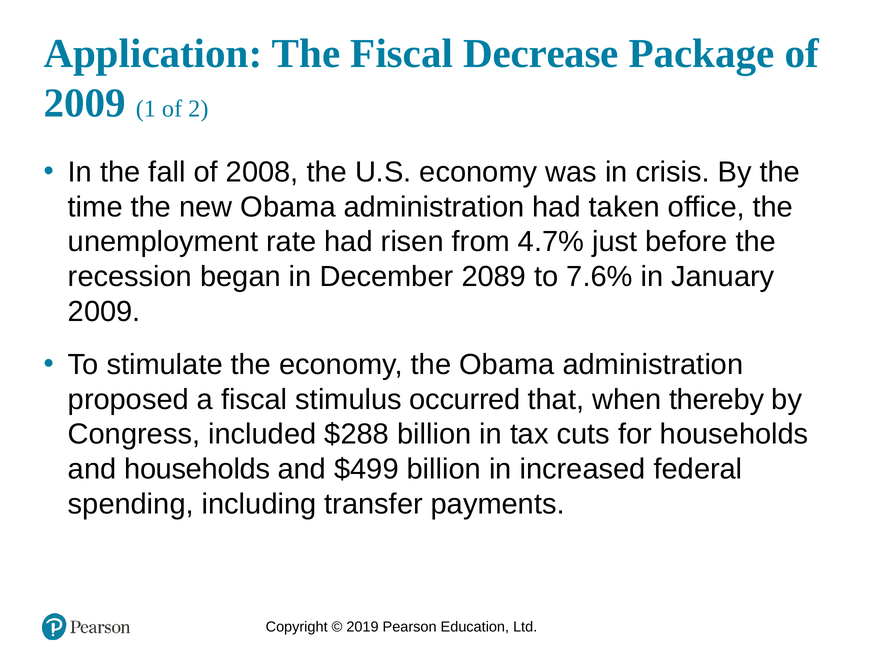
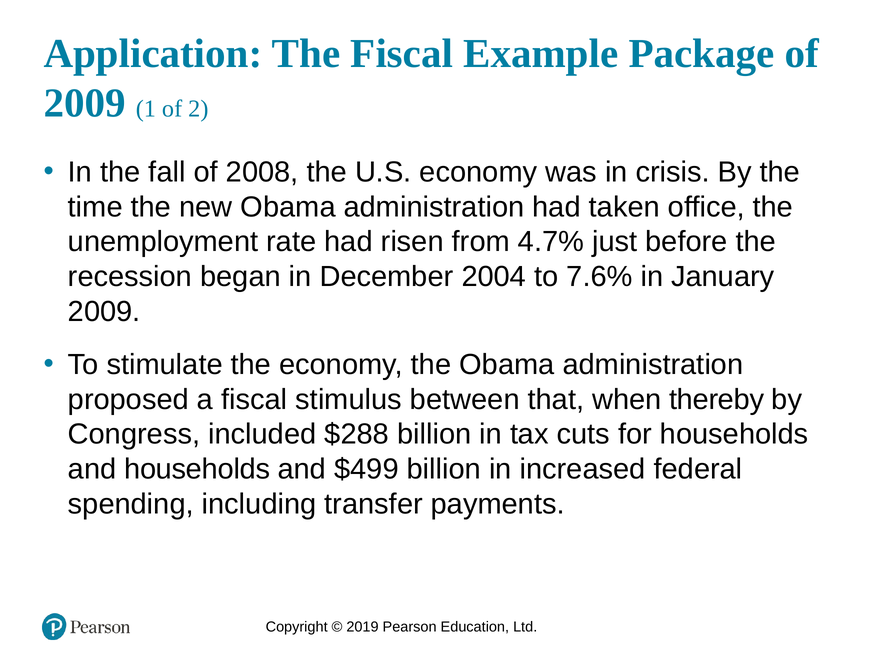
Decrease: Decrease -> Example (541, 54)
2089: 2089 -> 2004 (494, 276)
occurred: occurred -> between (465, 399)
